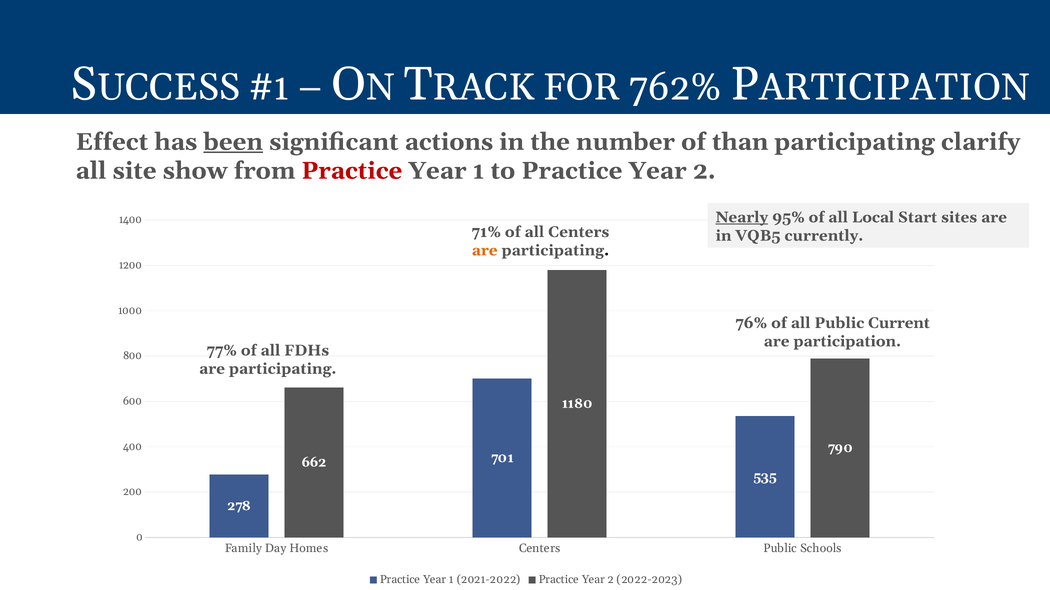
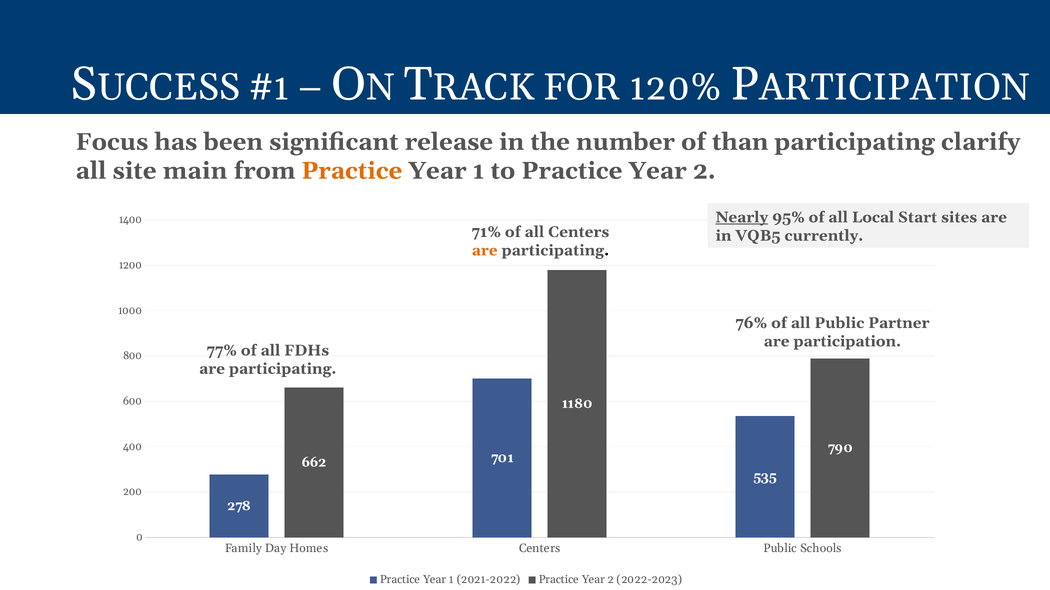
762%: 762% -> 120% (675, 88)
Effect: Effect -> Focus (112, 142)
been underline: present -> none (233, 142)
actions: actions -> release (449, 142)
show: show -> main (195, 171)
Practice colour: red -> orange (352, 171)
Current: Current -> Partner (899, 323)
